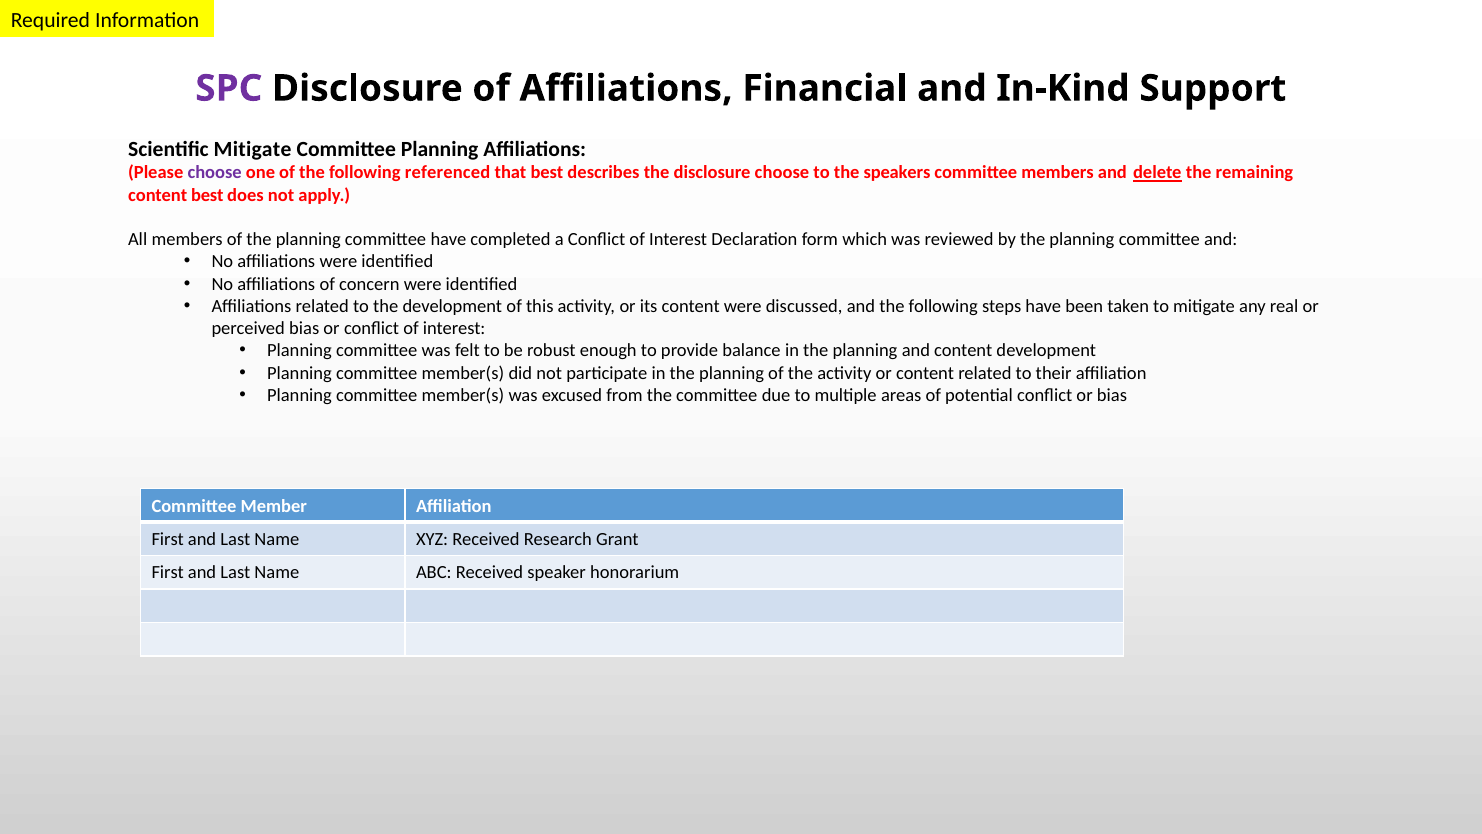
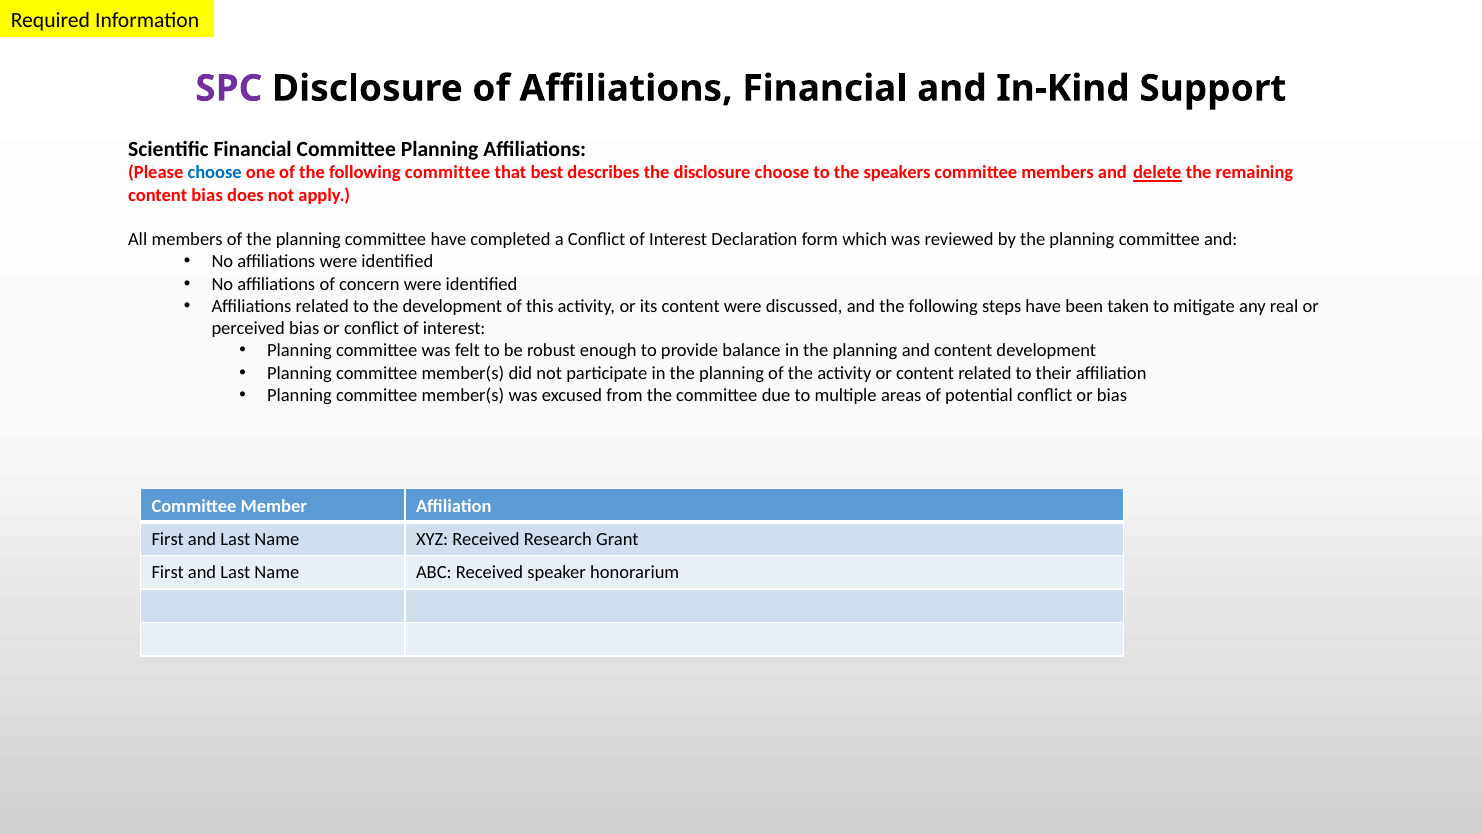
Scientific Mitigate: Mitigate -> Financial (253, 149)
choose colour: purple -> blue (215, 173)
following referenced: referenced -> committee (448, 173)
content best: best -> bias (207, 195)
